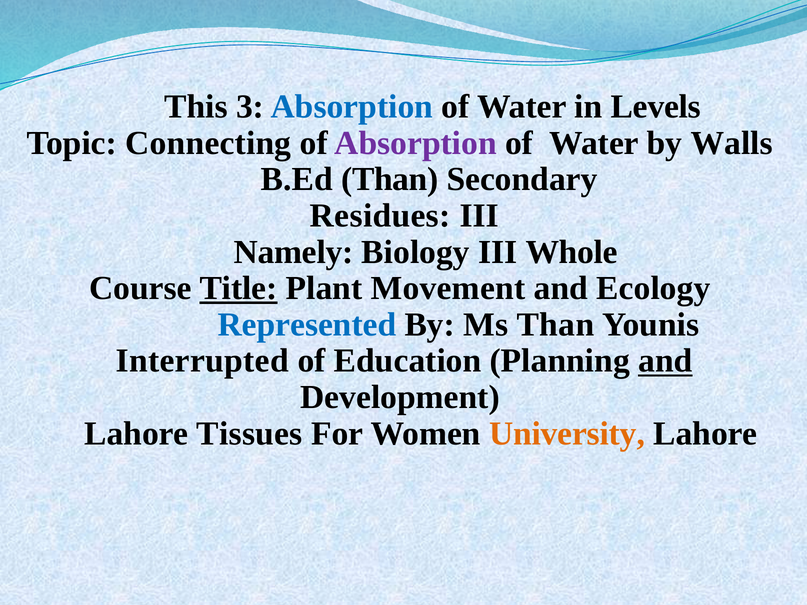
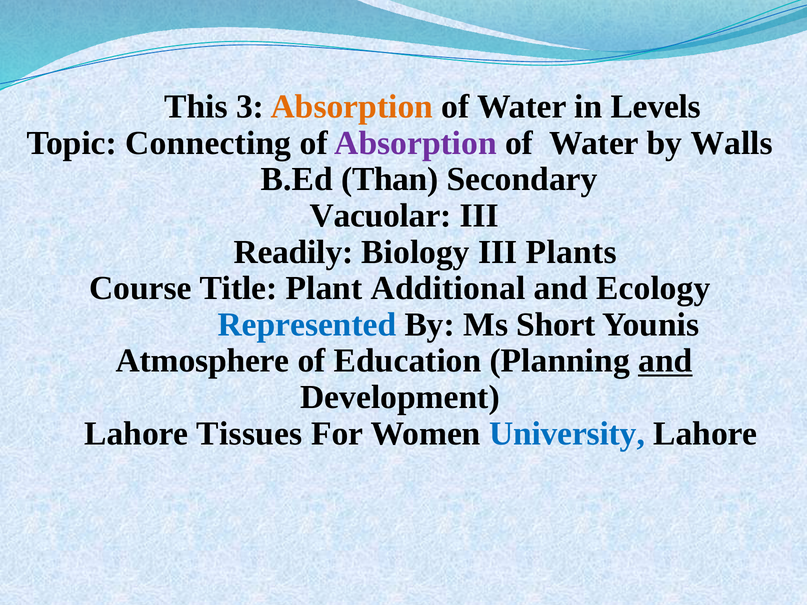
Absorption colour: blue -> orange (352, 107)
Residues: Residues -> Vacuolar (380, 216)
Namely: Namely -> Readily (293, 252)
Whole: Whole -> Plants (571, 252)
Title underline: present -> none (238, 288)
Movement: Movement -> Additional (448, 288)
Ms Than: Than -> Short (556, 325)
Interrupted: Interrupted -> Atmosphere (203, 361)
University colour: orange -> blue (567, 434)
